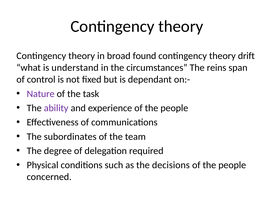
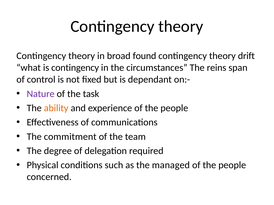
is understand: understand -> contingency (75, 68)
ability colour: purple -> orange (56, 108)
subordinates: subordinates -> commitment (70, 137)
decisions: decisions -> managed (171, 166)
